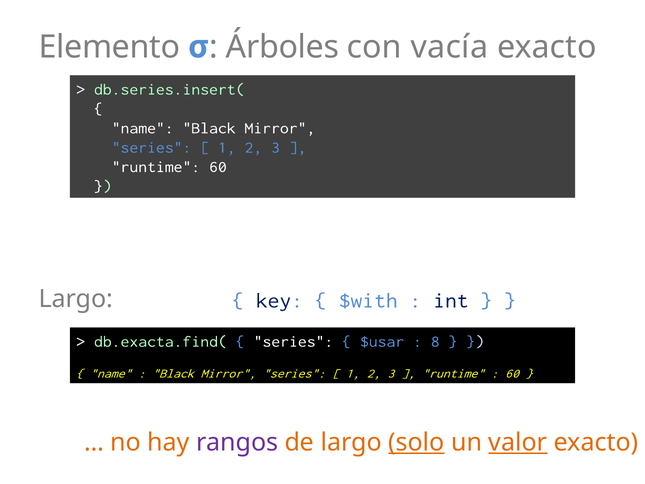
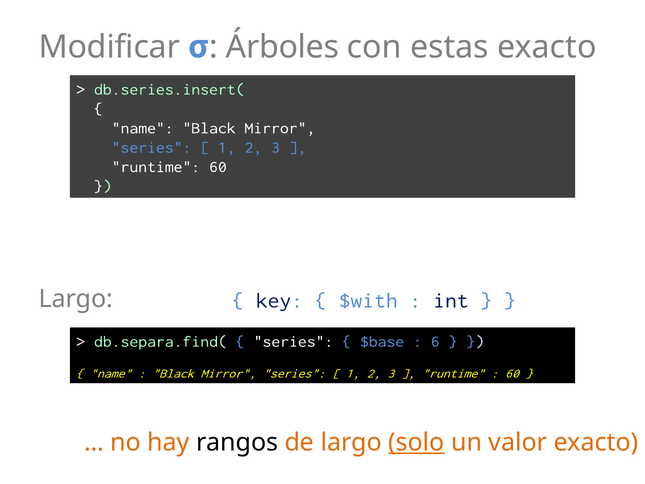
Elemento: Elemento -> Modificar (109, 47)
vacía: vacía -> estas (450, 47)
db.exacta.find(: db.exacta.find( -> db.separa.find( (160, 341)
$usar: $usar -> $base (382, 341)
8: 8 -> 6 (435, 341)
rangos colour: purple -> black (237, 442)
valor underline: present -> none (518, 442)
